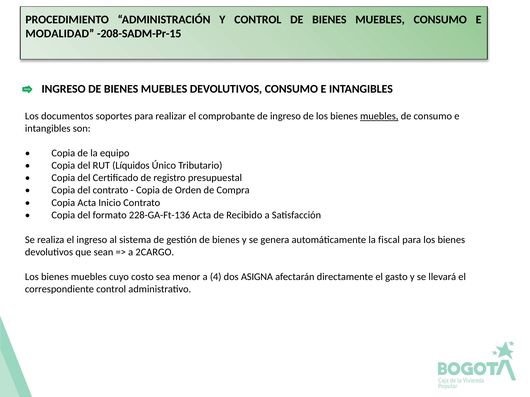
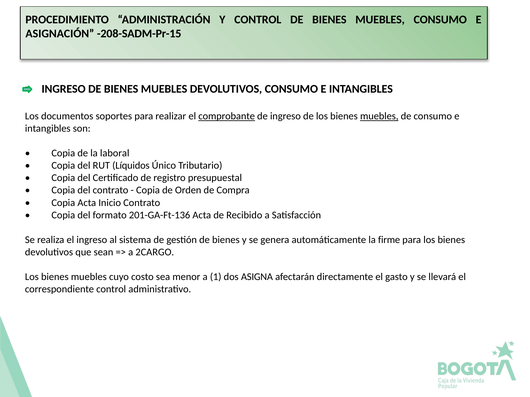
MODALIDAD: MODALIDAD -> ASIGNACIÓN (60, 34)
comprobante underline: none -> present (227, 116)
equipo: equipo -> laboral (115, 153)
228-GA-Ft-136: 228-GA-Ft-136 -> 201-GA-Ft-136 (160, 215)
fiscal: fiscal -> firme (389, 240)
4: 4 -> 1 (216, 277)
